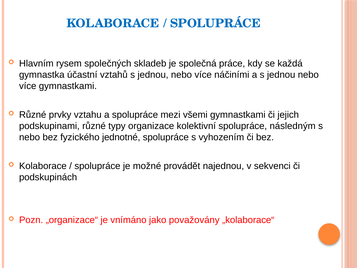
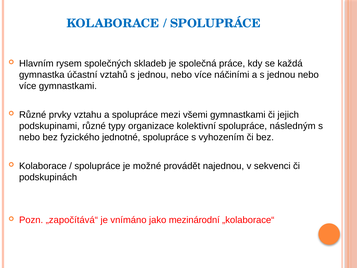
„organizace“: „organizace“ -> „započítává“ (72, 220)
považovány: považovány -> mezinárodní (194, 220)
